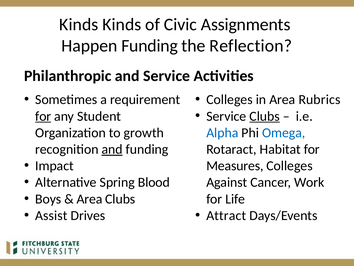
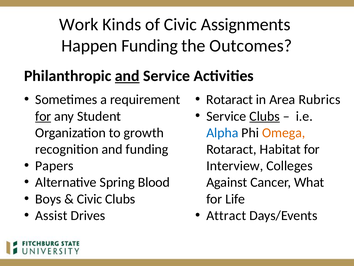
Kinds: Kinds -> Work (79, 25)
Reflection: Reflection -> Outcomes (251, 46)
and underline: none -> present (127, 76)
Colleges: Colleges -> Rotaract (230, 99)
Omega colour: blue -> orange (284, 133)
and underline: present -> none (112, 149)
Impact: Impact -> Papers (54, 166)
Measures: Measures -> Interview (235, 166)
Work: Work -> What (309, 182)
Area: Area -> Civic (90, 199)
